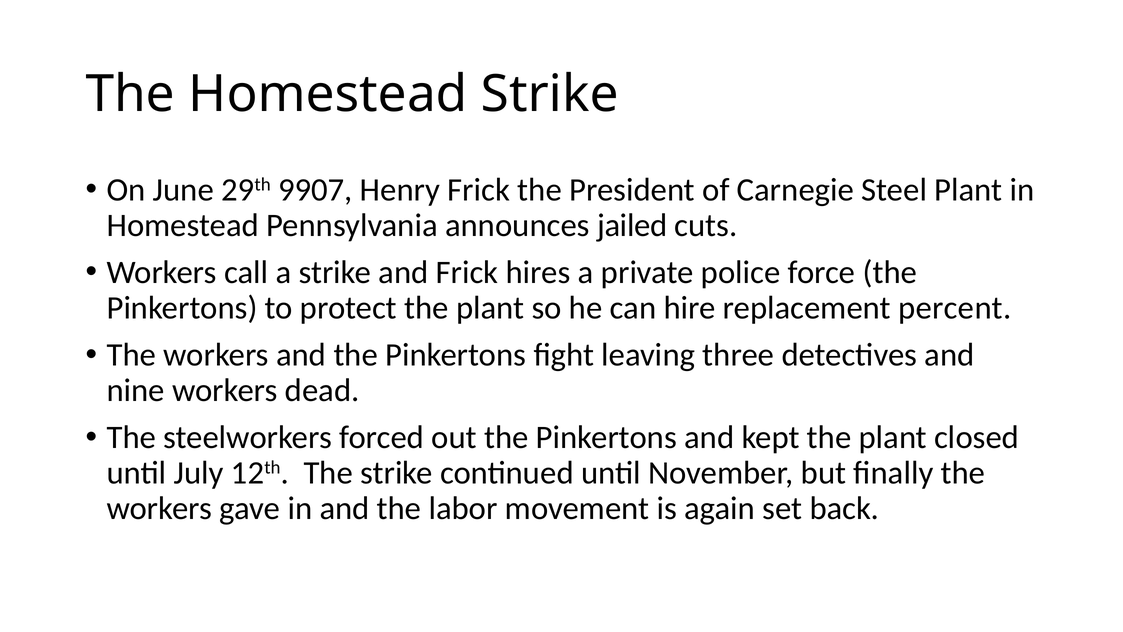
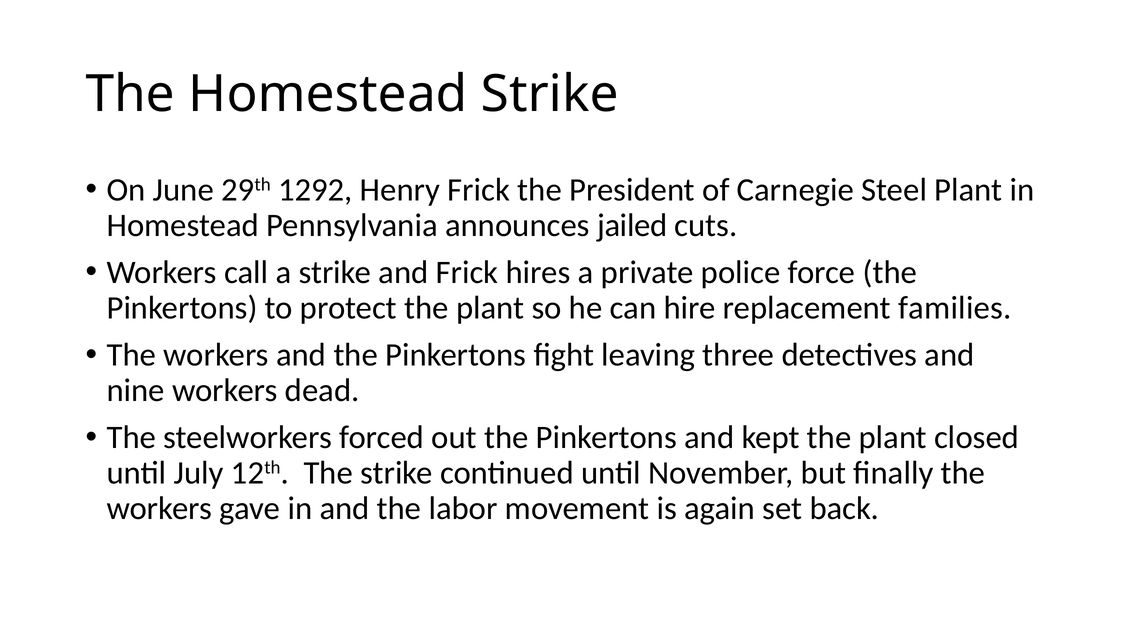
9907: 9907 -> 1292 (315, 190)
percent: percent -> families (955, 308)
